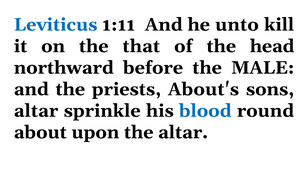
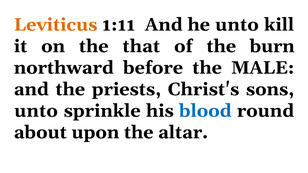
Leviticus colour: blue -> orange (56, 25)
head: head -> burn (272, 46)
About's: About's -> Christ's (203, 89)
altar: altar -> unto (36, 111)
